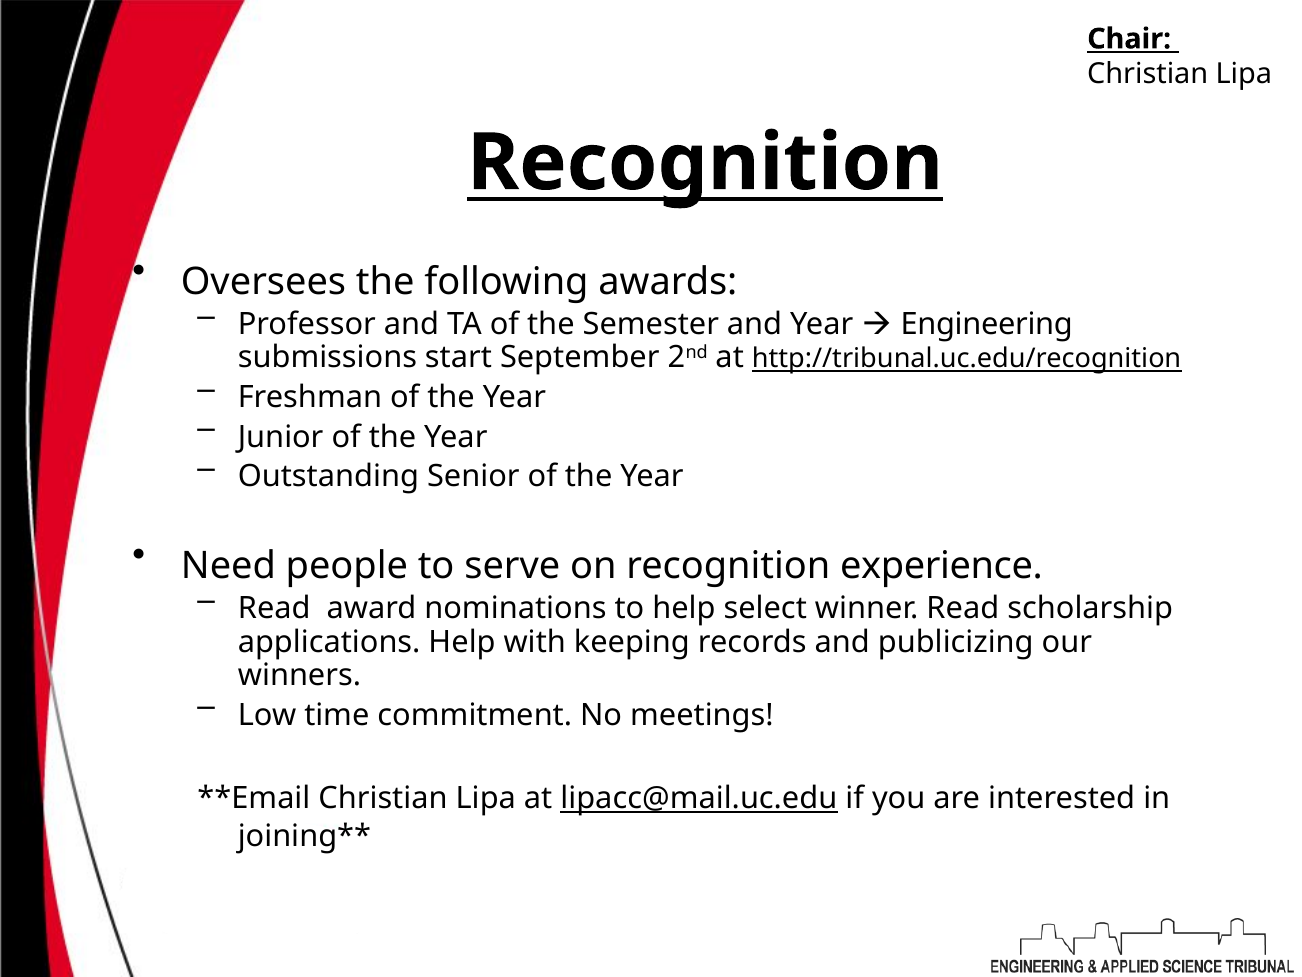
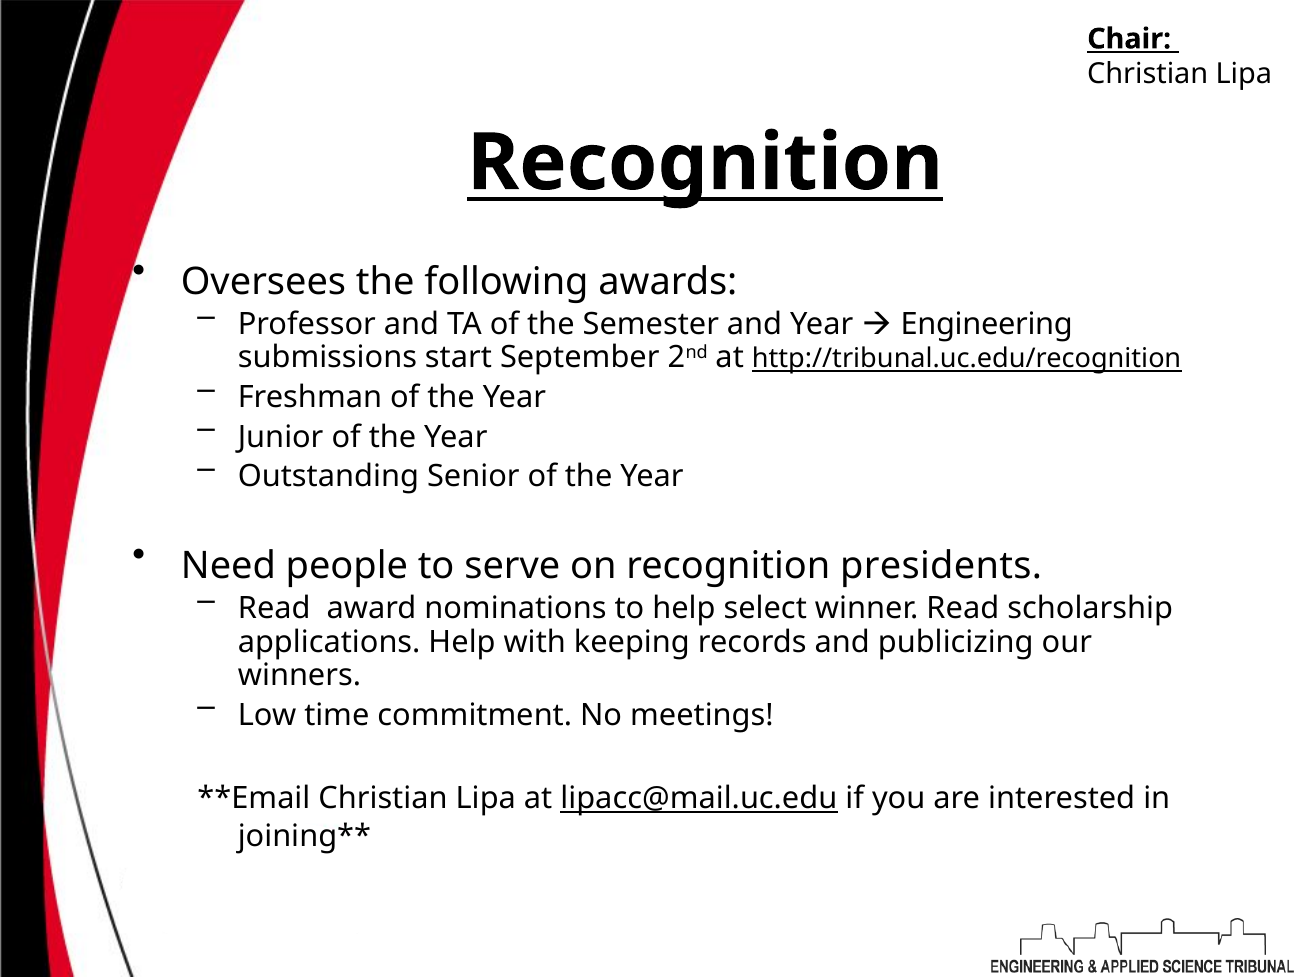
experience: experience -> presidents (941, 566)
